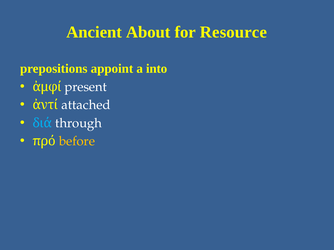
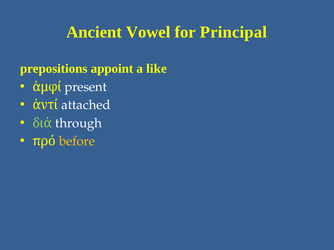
About: About -> Vowel (148, 32)
Resource: Resource -> Principal (233, 32)
into: into -> like (156, 69)
διά colour: light blue -> light green (42, 123)
